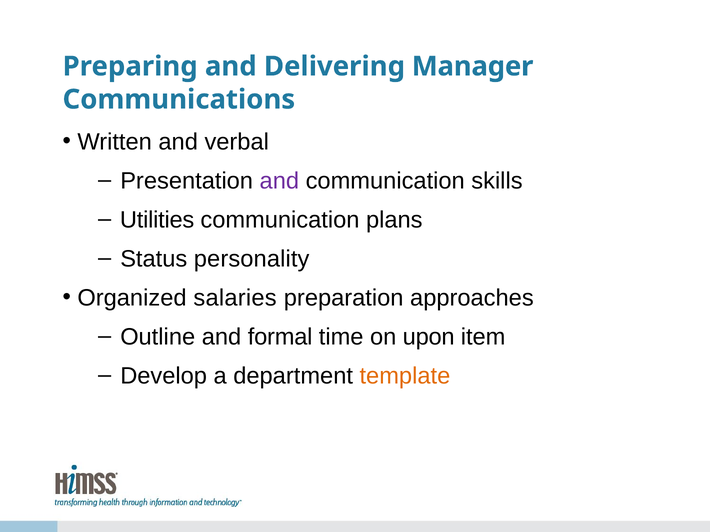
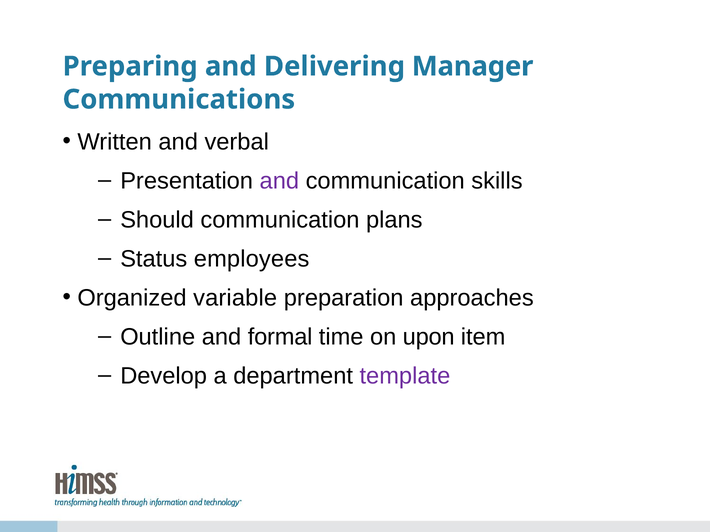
Utilities: Utilities -> Should (157, 220)
personality: personality -> employees (252, 259)
salaries: salaries -> variable (235, 298)
template colour: orange -> purple (405, 376)
